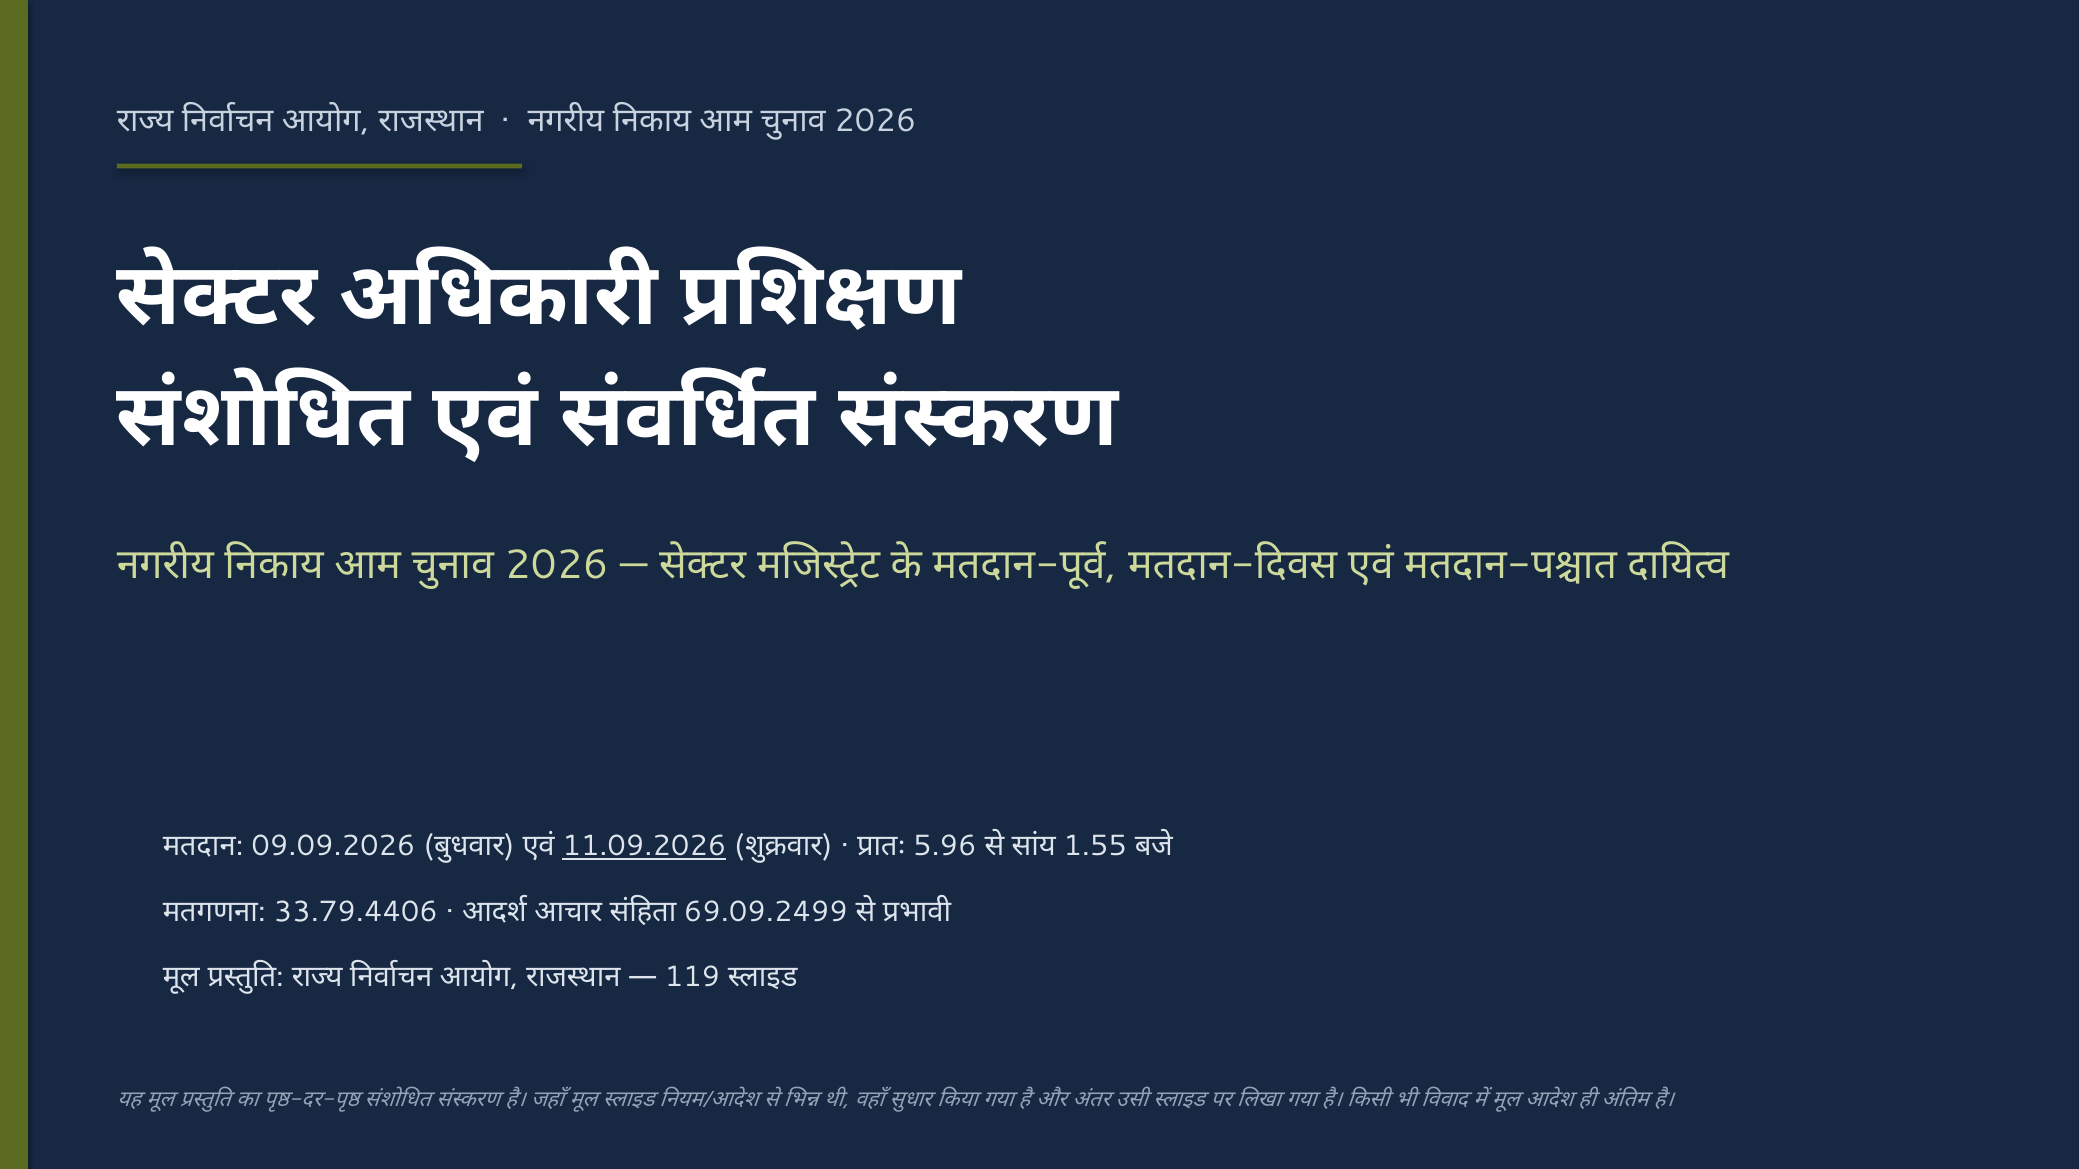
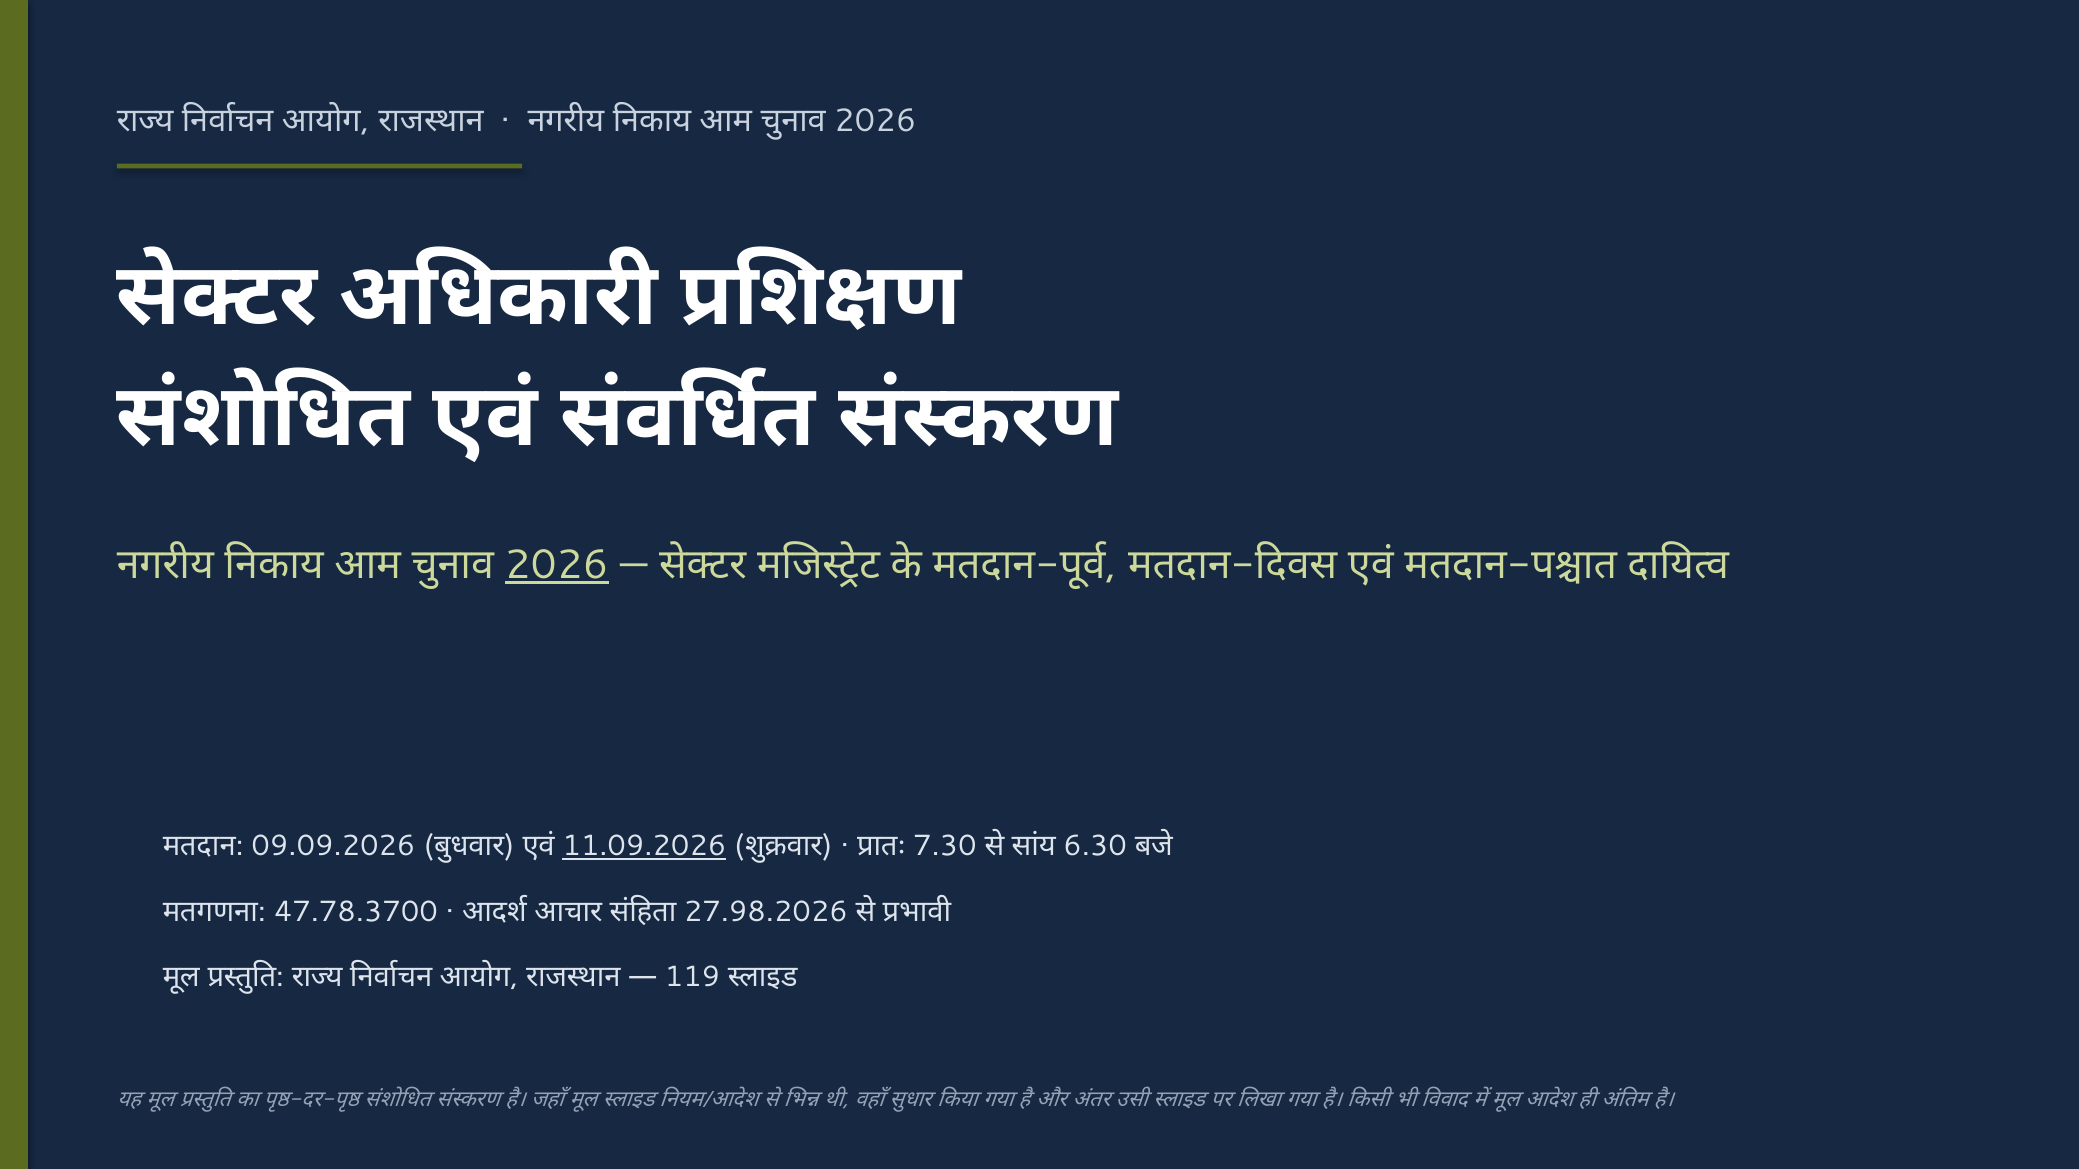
2026 underline: none -> present (557, 565)
5.96: 5.96 -> 7.30 (945, 847)
1.55: 1.55 -> 6.30 (1095, 847)
33.79.4406: 33.79.4406 -> 47.78.3700 (356, 912)
69.09.2499: 69.09.2499 -> 27.98.2026 (766, 912)
